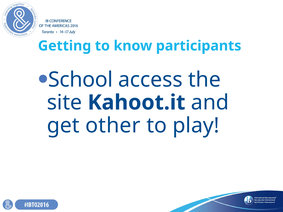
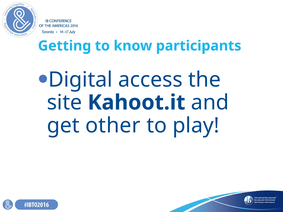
School: School -> Digital (80, 80)
